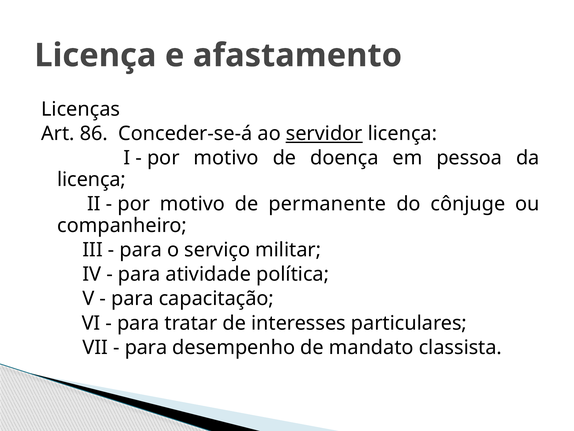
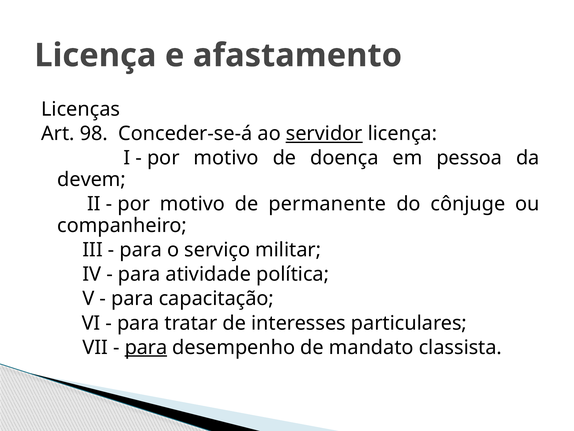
86: 86 -> 98 (94, 134)
licença: licença -> devem (92, 179)
para underline: none -> present (146, 347)
